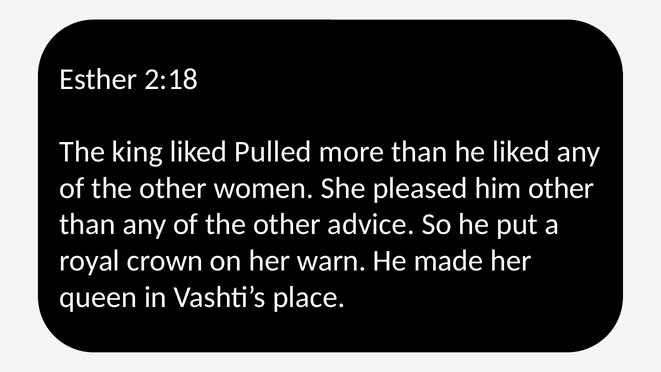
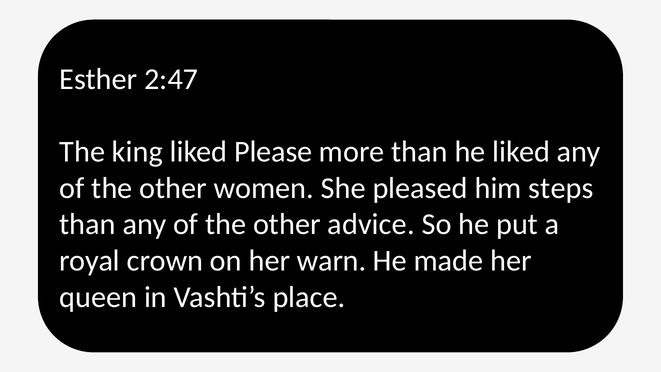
2:18: 2:18 -> 2:47 (171, 79)
Pulled: Pulled -> Please (273, 152)
him other: other -> steps (561, 188)
